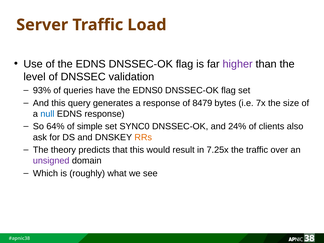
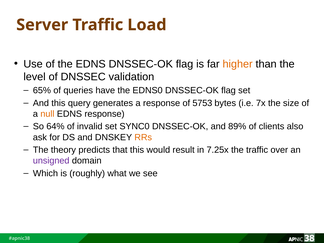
higher colour: purple -> orange (238, 64)
93%: 93% -> 65% (42, 90)
8479: 8479 -> 5753 (202, 103)
null colour: blue -> orange (47, 114)
simple: simple -> invalid (90, 127)
24%: 24% -> 89% (237, 127)
